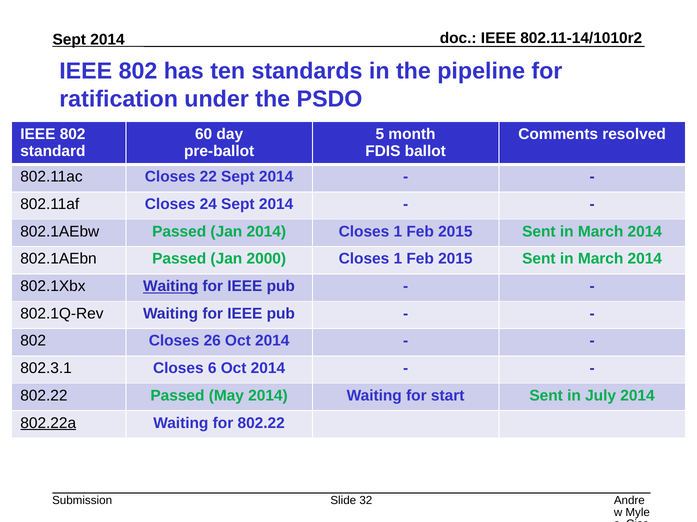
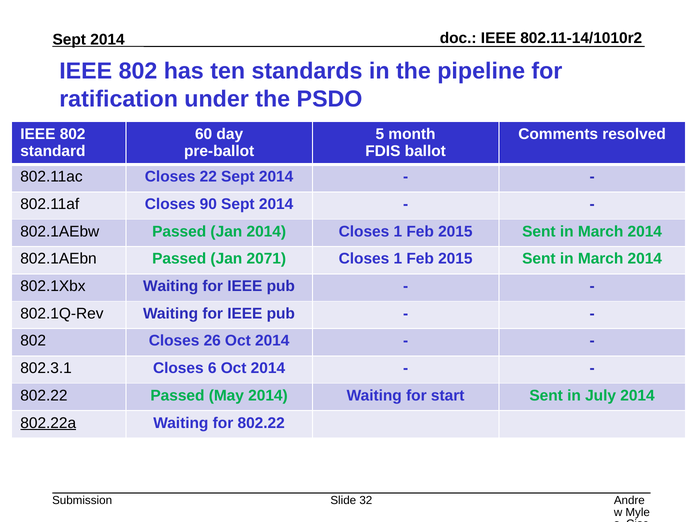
24: 24 -> 90 (208, 204)
2000: 2000 -> 2071 (266, 259)
Waiting underline: present -> none (171, 287)
